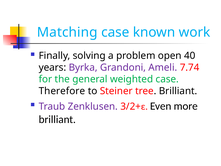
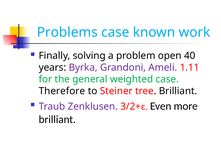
Matching: Matching -> Problems (67, 32)
7.74: 7.74 -> 1.11 (190, 67)
